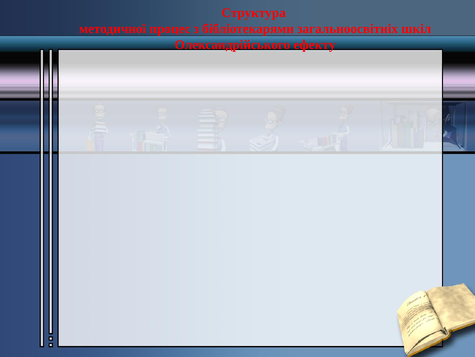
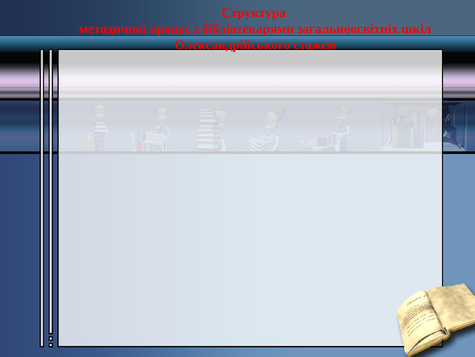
ефекту: ефекту -> стажем (315, 45)
